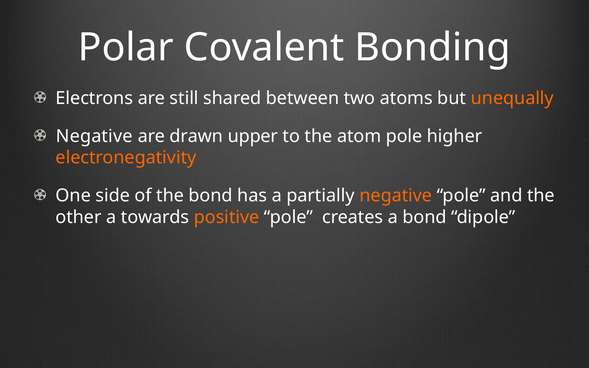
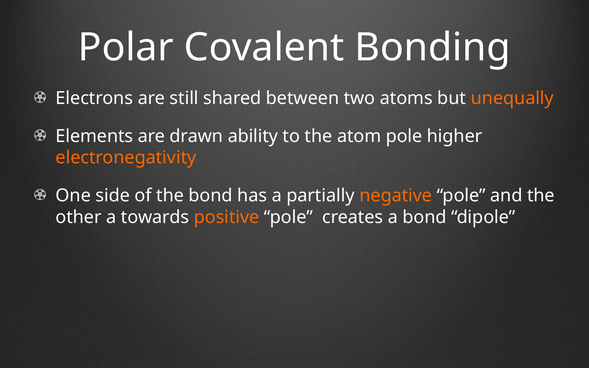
Negative: Negative -> Elements (94, 136)
upper: upper -> ability (253, 136)
